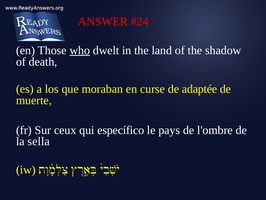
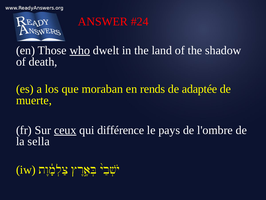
curse: curse -> rends (153, 89)
ceux underline: none -> present (65, 130)
específico: específico -> différence (121, 130)
